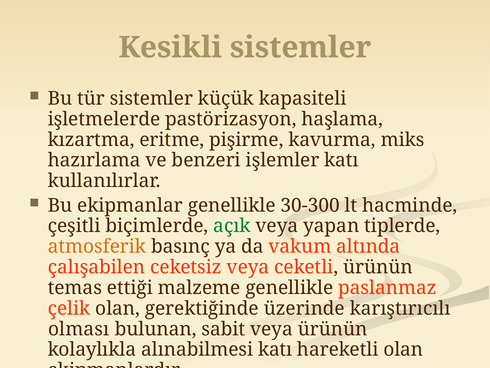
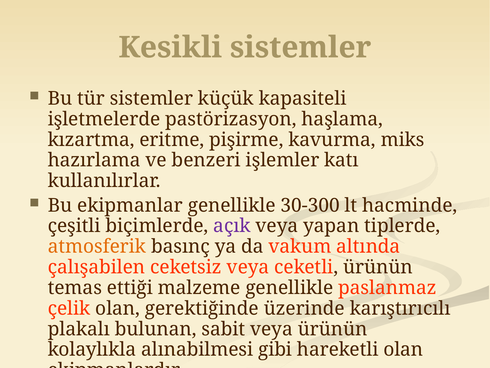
açık colour: green -> purple (232, 226)
olması: olması -> plakalı (79, 329)
alınabilmesi katı: katı -> gibi (275, 349)
